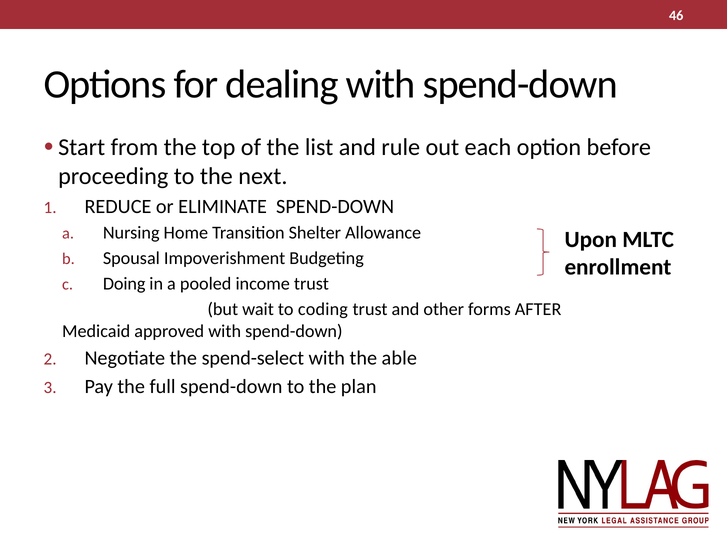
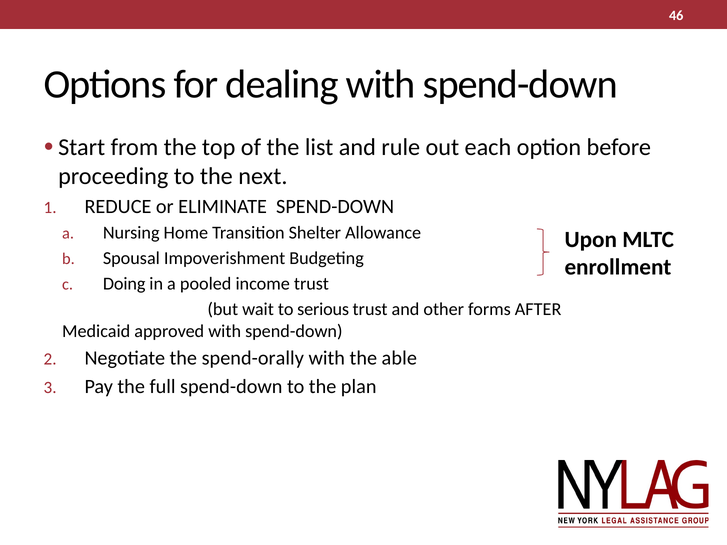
coding: coding -> serious (323, 309)
spend-select: spend-select -> spend-orally (253, 358)
